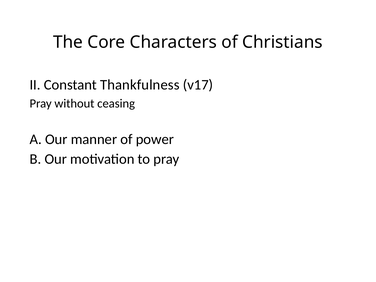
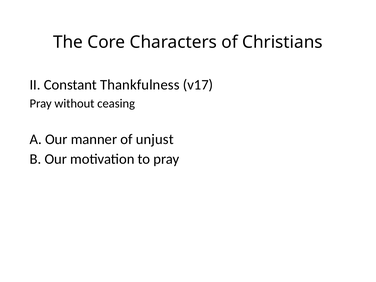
power: power -> unjust (155, 139)
